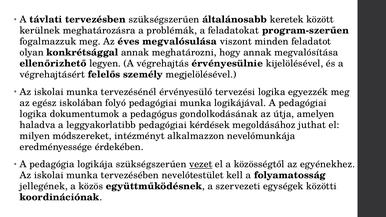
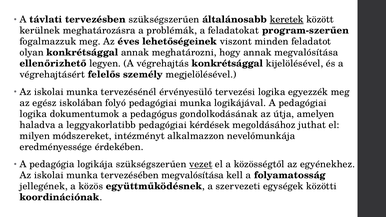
keretek underline: none -> present (287, 20)
megvalósulása: megvalósulása -> lehetőségeinek (180, 42)
végrehajtás érvényesülnie: érvényesülnie -> konkrétsággal (227, 64)
tervezésében nevelőtestület: nevelőtestület -> megvalósítása (193, 175)
